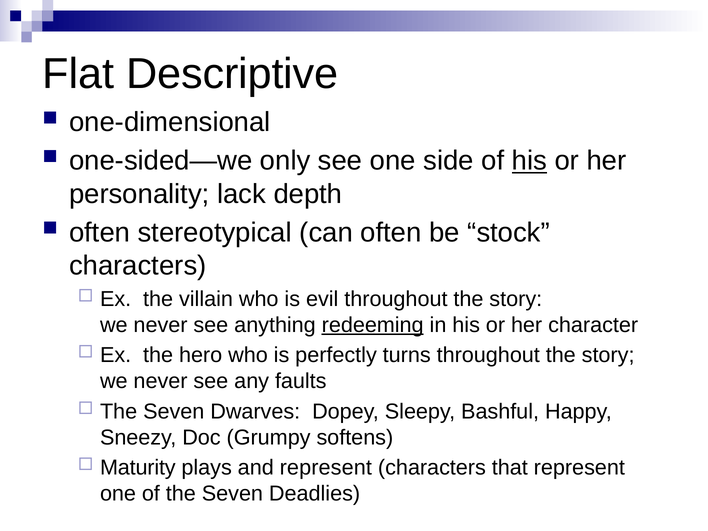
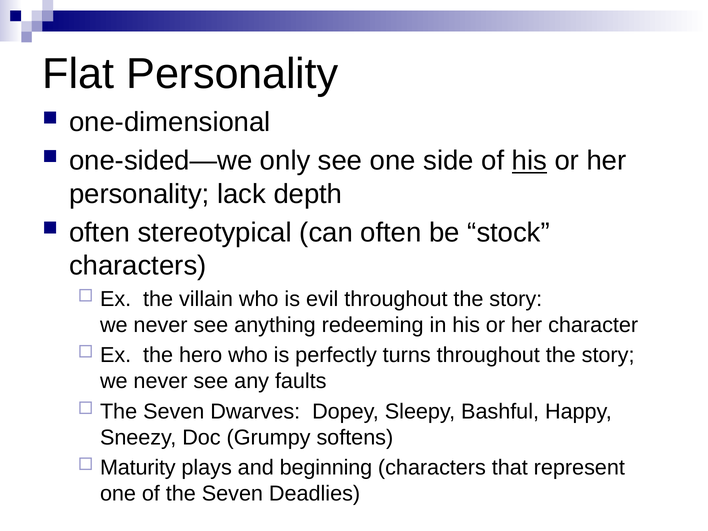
Flat Descriptive: Descriptive -> Personality (232, 74)
redeeming underline: present -> none (373, 325)
and represent: represent -> beginning (326, 468)
